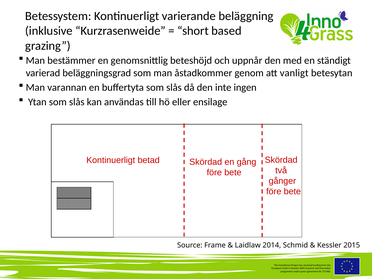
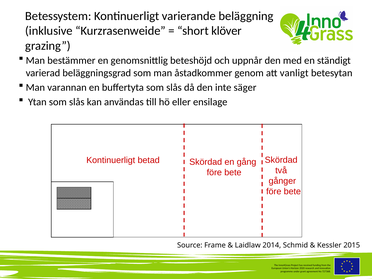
based: based -> klöver (227, 31)
ingen: ingen -> säger (245, 87)
